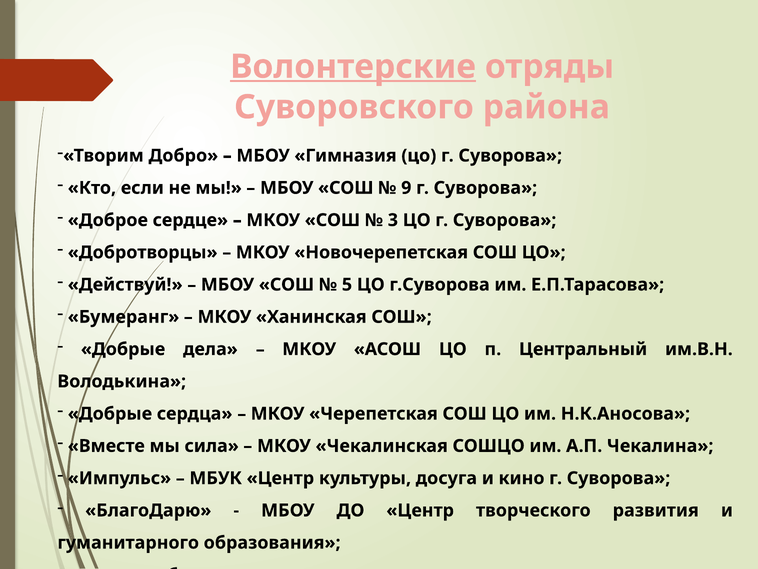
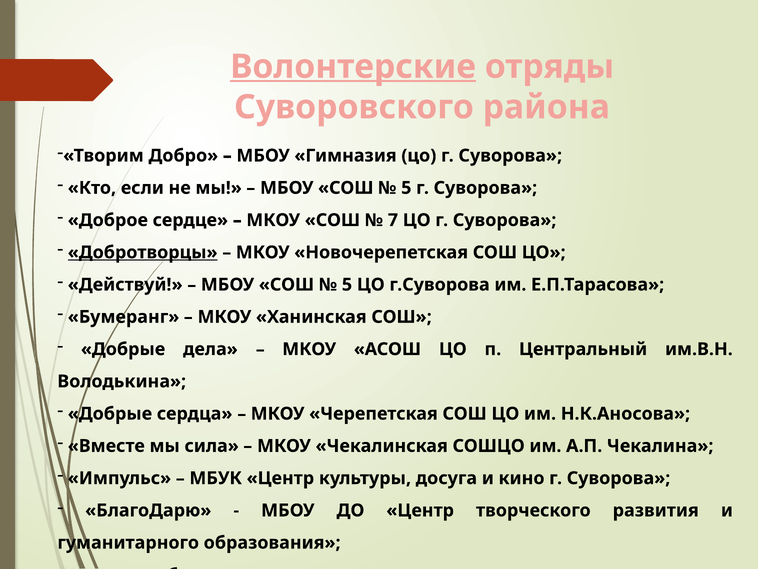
9: 9 -> 5 (406, 188)
3: 3 -> 7 (393, 220)
Добротворцы underline: none -> present (143, 252)
